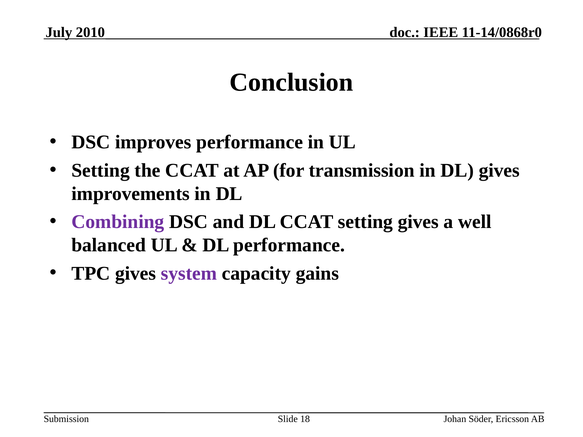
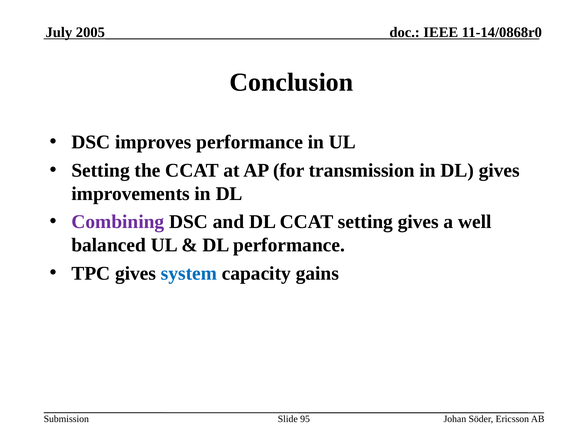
2010: 2010 -> 2005 (90, 32)
system colour: purple -> blue (189, 273)
18: 18 -> 95 (305, 419)
